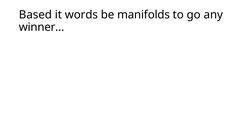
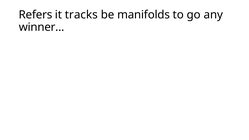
Based: Based -> Refers (36, 15)
words: words -> tracks (81, 15)
